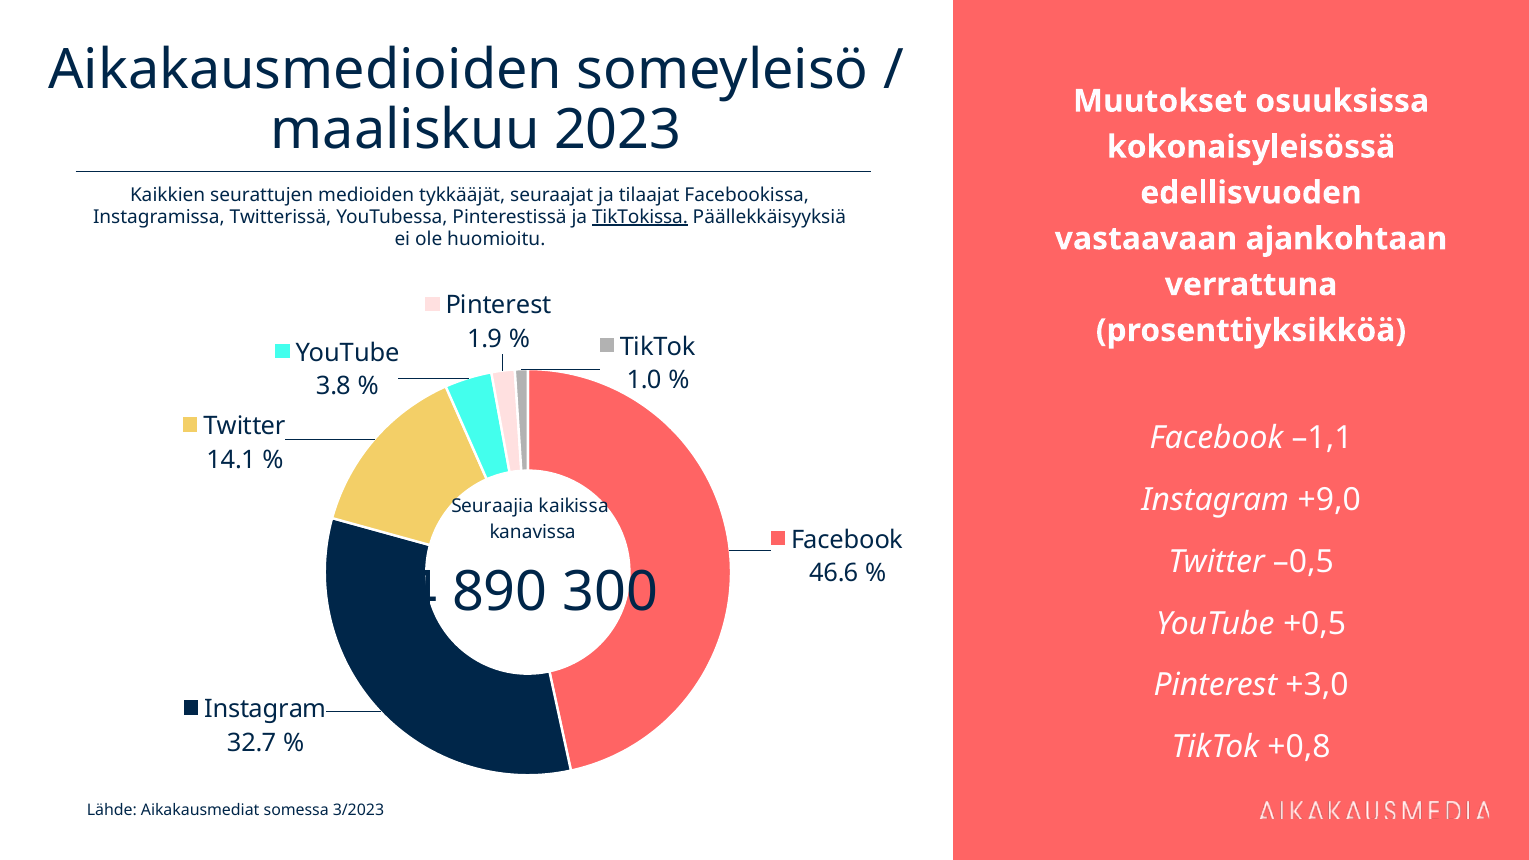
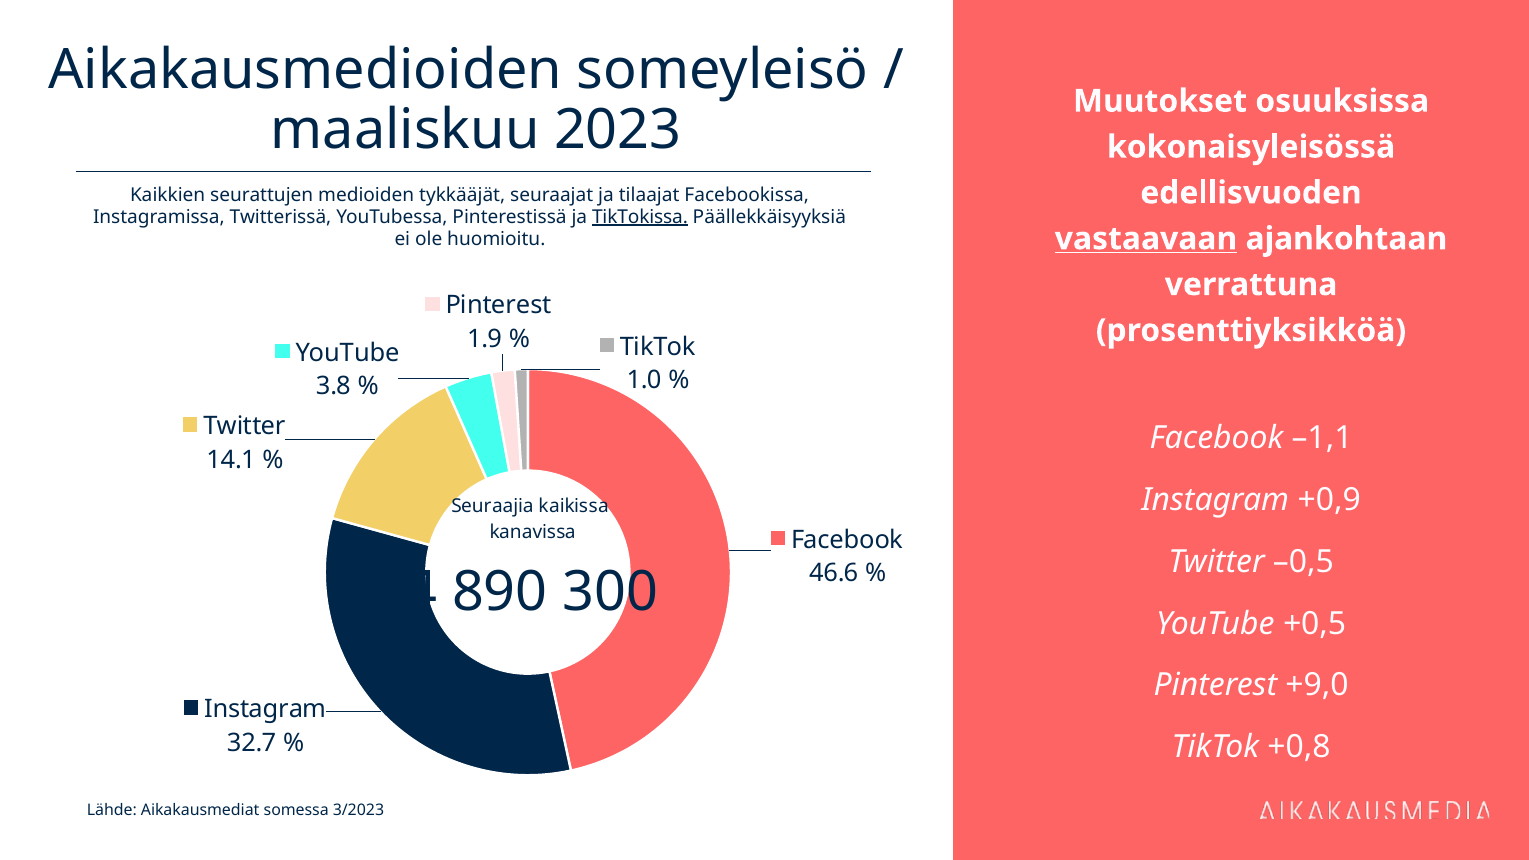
vastaavaan underline: none -> present (1146, 239)
+9,0: +9,0 -> +0,9 (1329, 500)
+3,0: +3,0 -> +9,0 (1317, 685)
